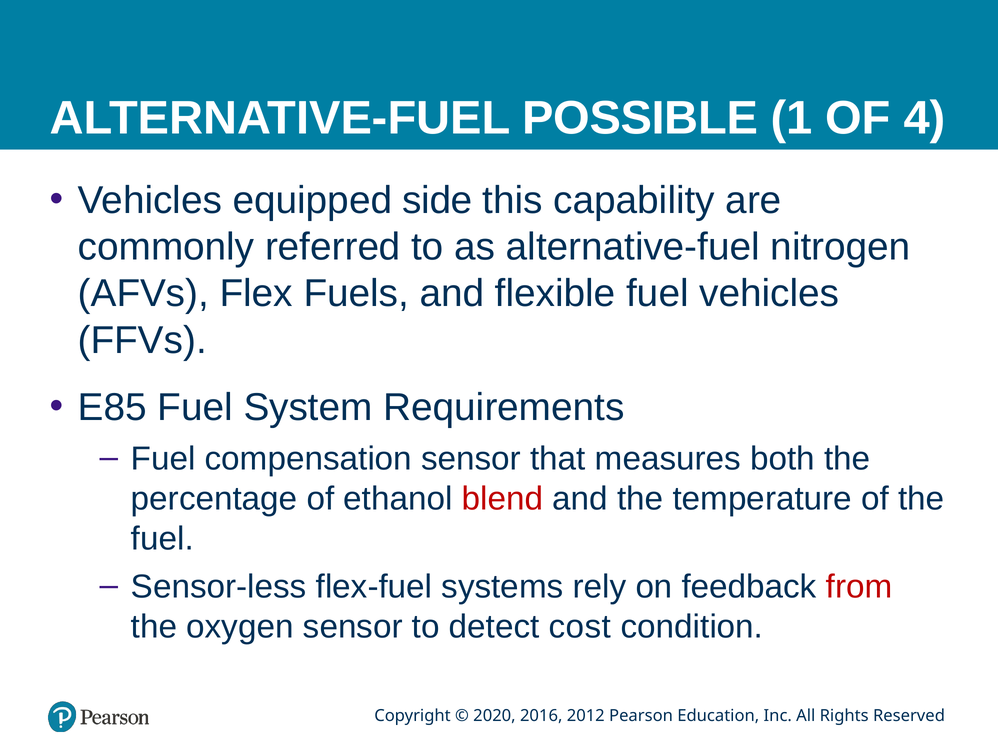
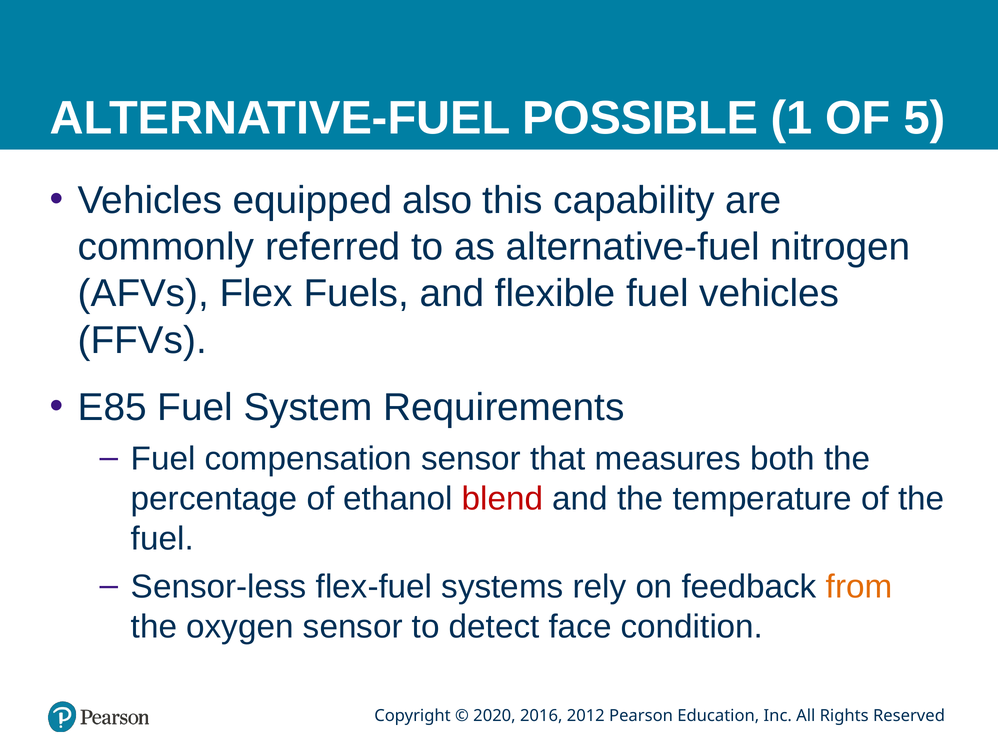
4: 4 -> 5 (925, 118)
side: side -> also (437, 201)
from colour: red -> orange (859, 587)
cost: cost -> face (580, 627)
